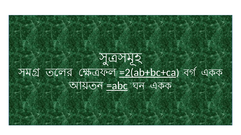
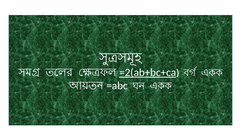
=abc underline: present -> none (117, 86)
